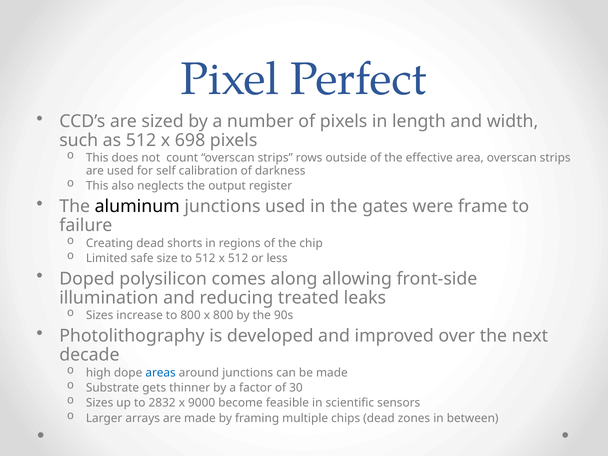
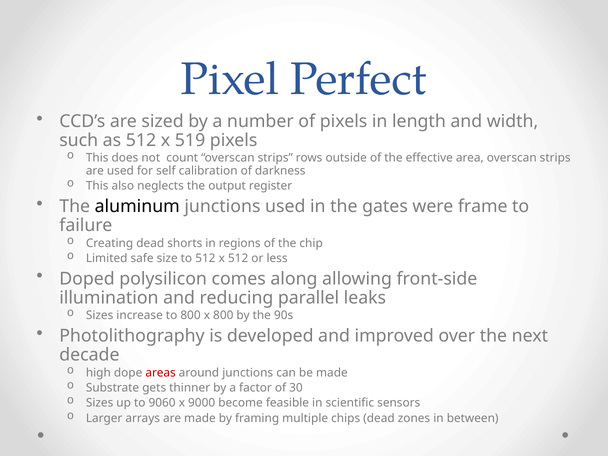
698: 698 -> 519 (190, 140)
treated: treated -> parallel (309, 298)
areas colour: blue -> red (161, 373)
2832: 2832 -> 9060 (162, 403)
